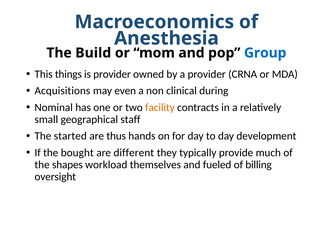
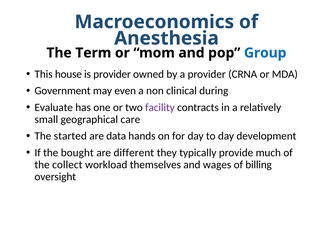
Build: Build -> Term (93, 53)
things: things -> house (68, 74)
Acquisitions: Acquisitions -> Government (63, 91)
Nominal: Nominal -> Evaluate (54, 107)
facility colour: orange -> purple (160, 107)
staff: staff -> care (130, 119)
thus: thus -> data (116, 136)
shapes: shapes -> collect (67, 164)
fueled: fueled -> wages (217, 164)
